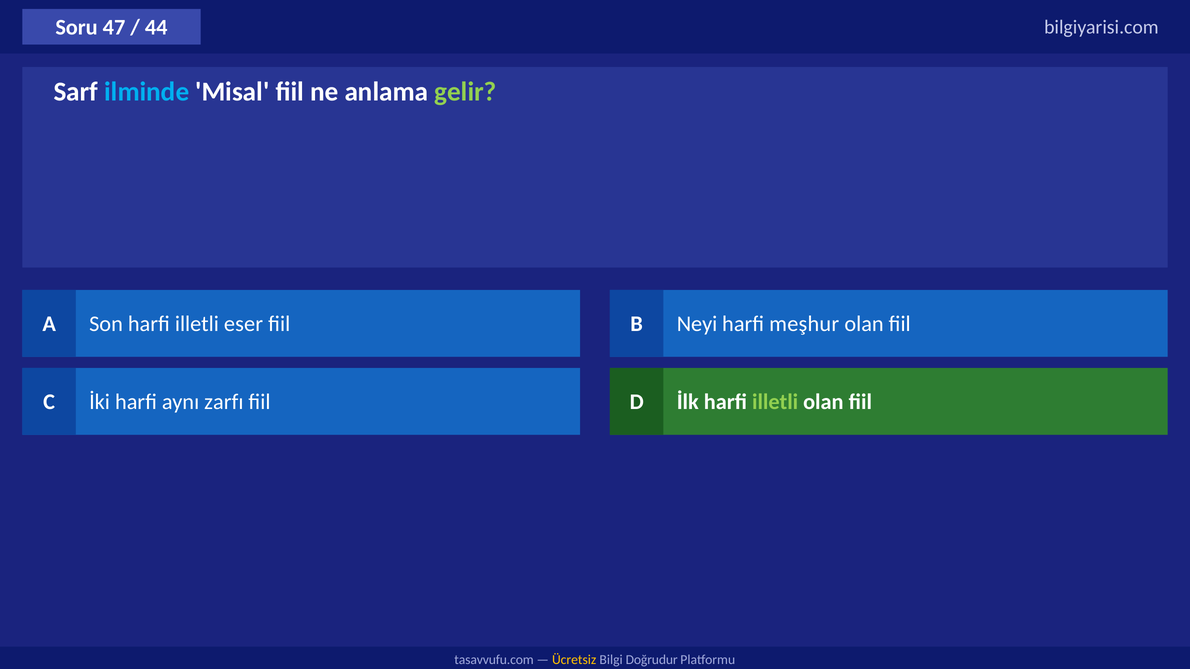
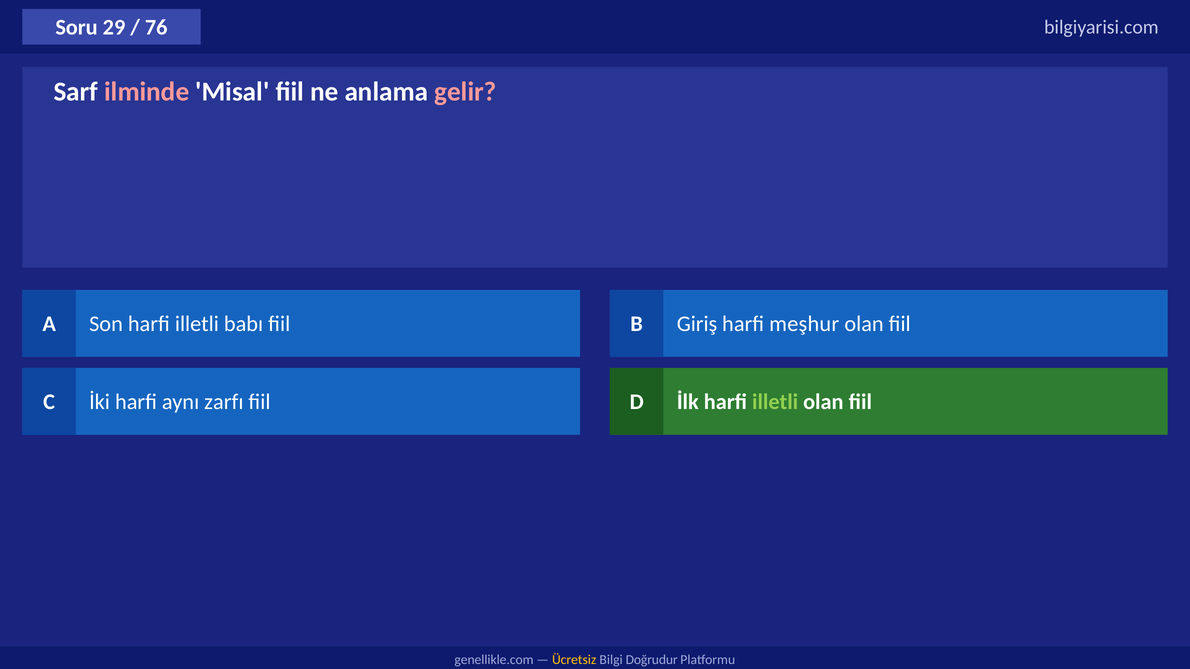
47: 47 -> 29 (114, 27)
44: 44 -> 76 (156, 27)
ilminde colour: light blue -> pink (147, 92)
gelir colour: light green -> pink (465, 92)
eser: eser -> babı (244, 324)
Neyi: Neyi -> Giriş (697, 324)
tasavvufu.com: tasavvufu.com -> genellikle.com (494, 660)
